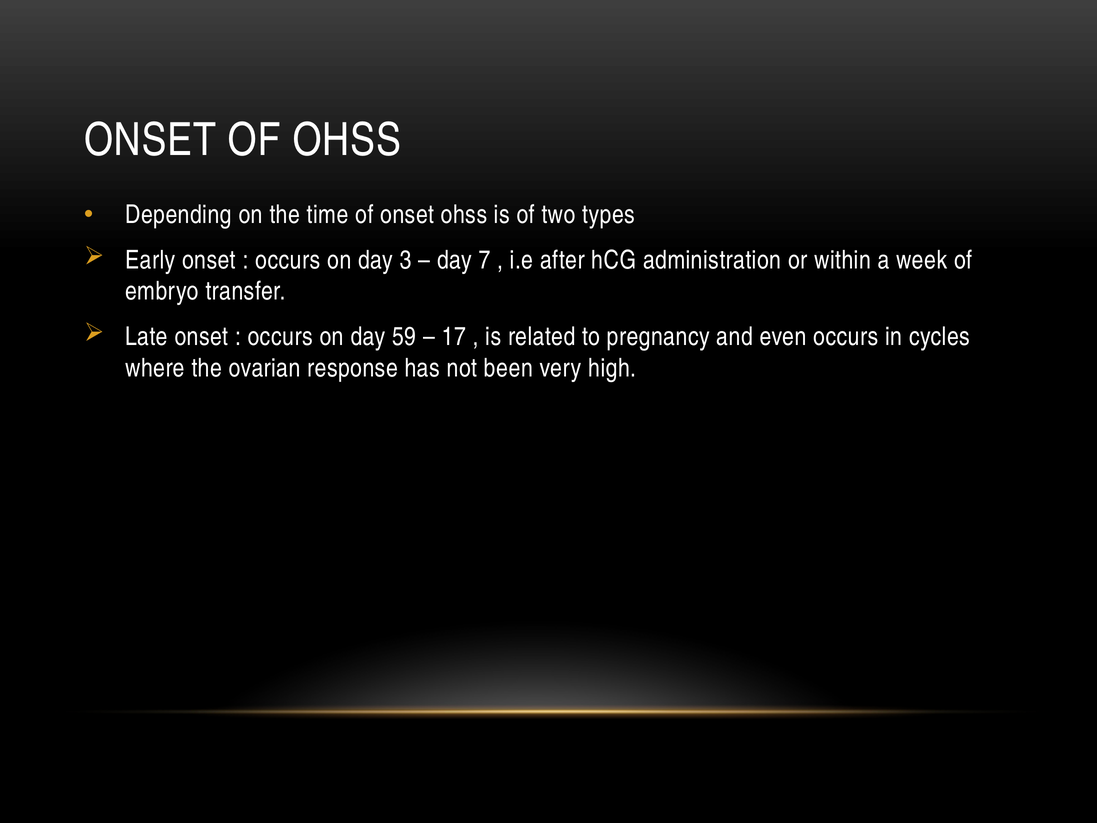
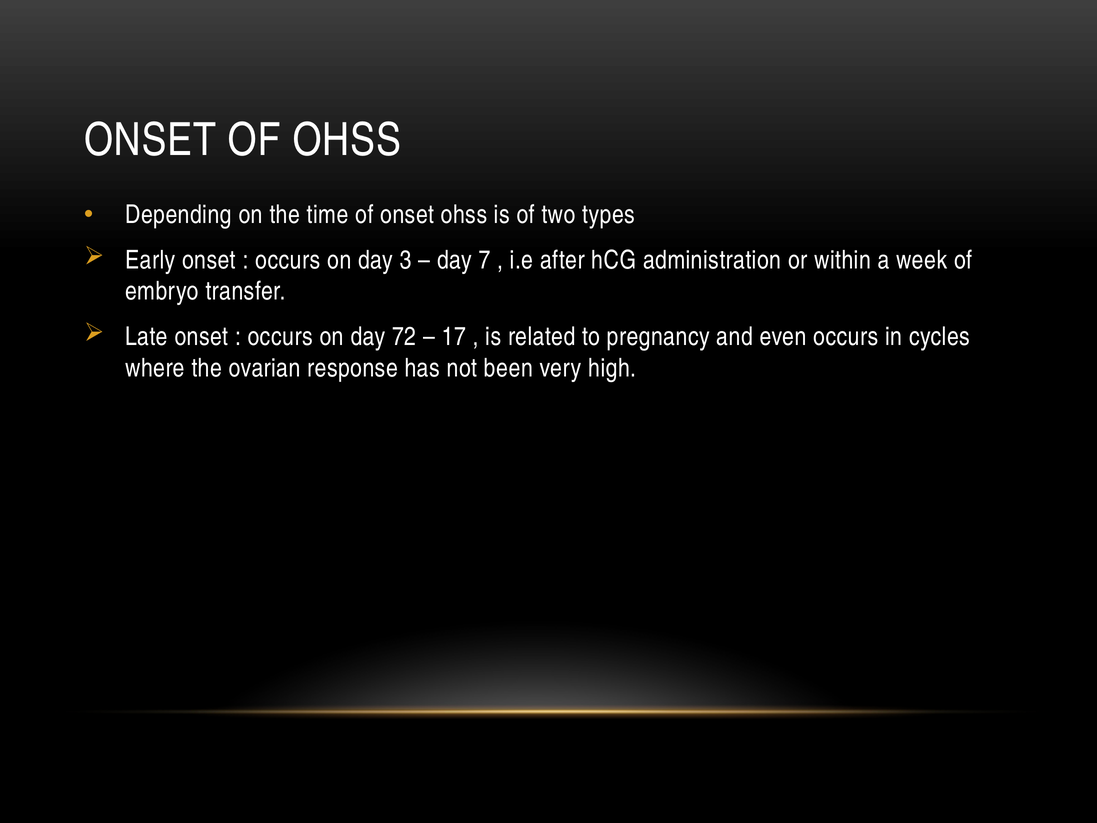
59: 59 -> 72 (404, 337)
